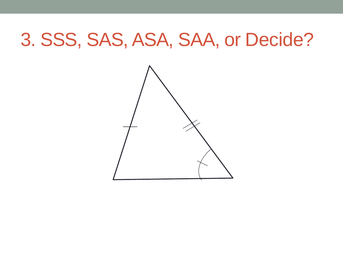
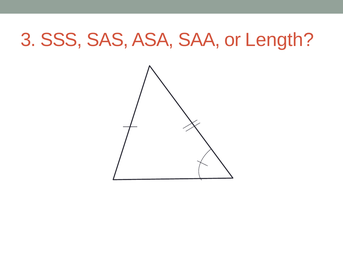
Decide: Decide -> Length (280, 40)
